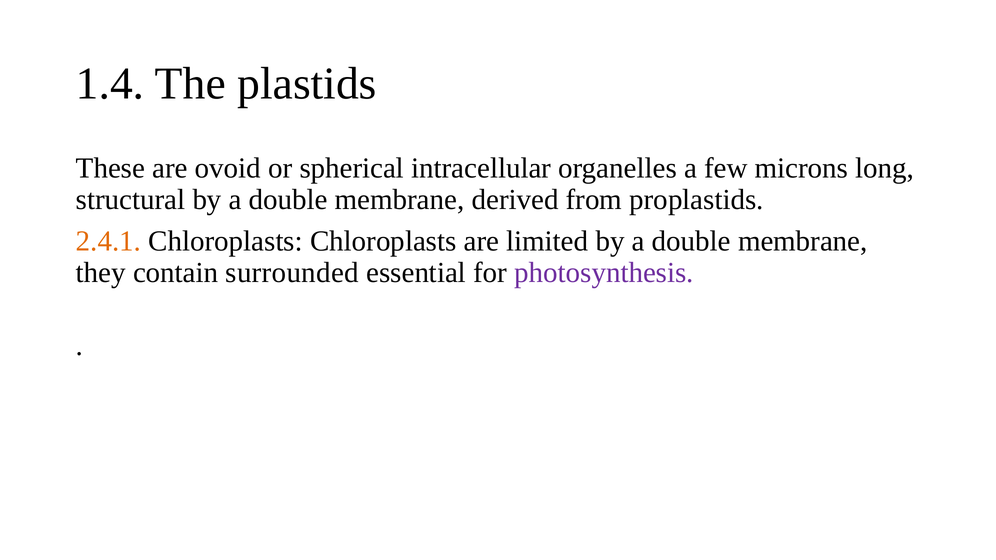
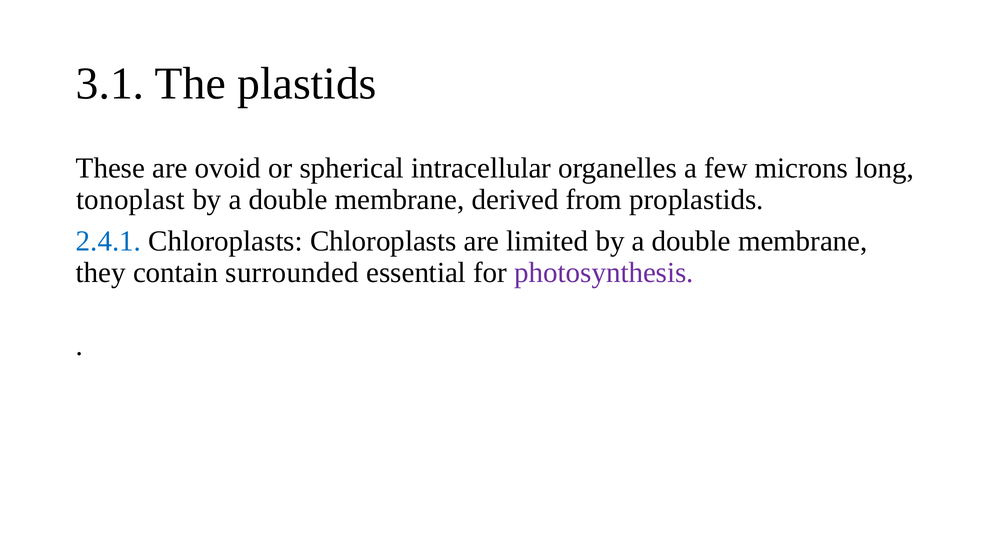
1.4: 1.4 -> 3.1 (110, 84)
structural: structural -> tonoplast (130, 200)
2.4.1 colour: orange -> blue (109, 241)
